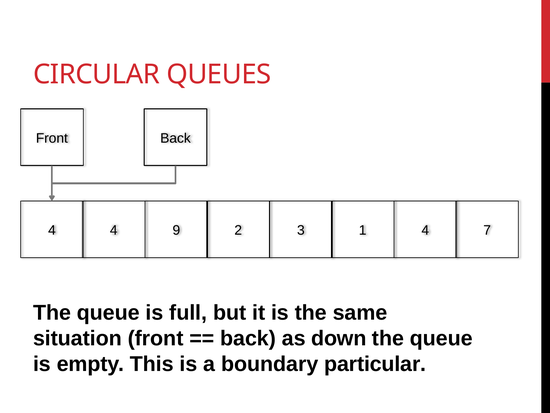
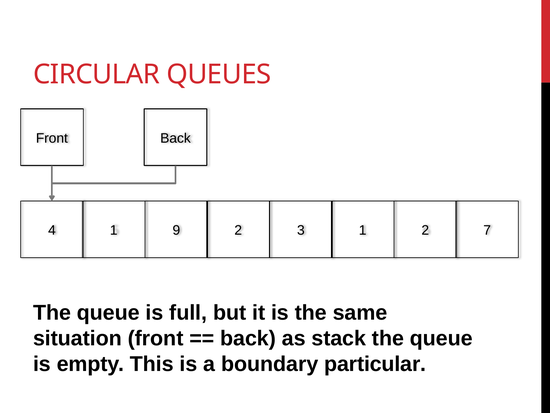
4 4: 4 -> 1 (114, 230)
1 4: 4 -> 2 (425, 230)
down: down -> stack (339, 338)
